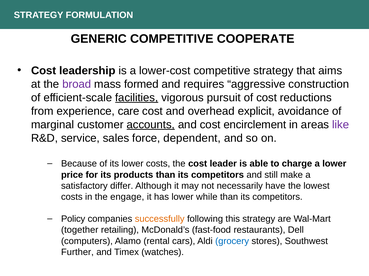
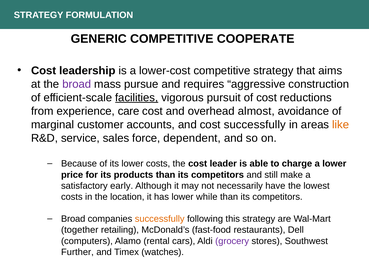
formed: formed -> pursue (141, 84)
explicit: explicit -> almost (256, 111)
accounts underline: present -> none (151, 125)
cost encirclement: encirclement -> successfully (255, 125)
like colour: purple -> orange (341, 125)
differ: differ -> early (122, 186)
engage: engage -> location (127, 197)
Policy: Policy -> Broad (73, 219)
grocery colour: blue -> purple (232, 242)
